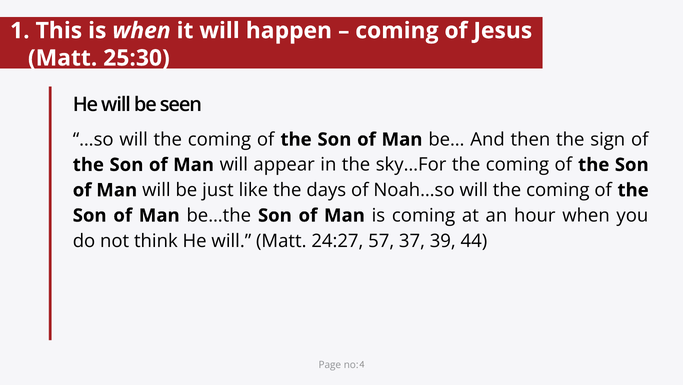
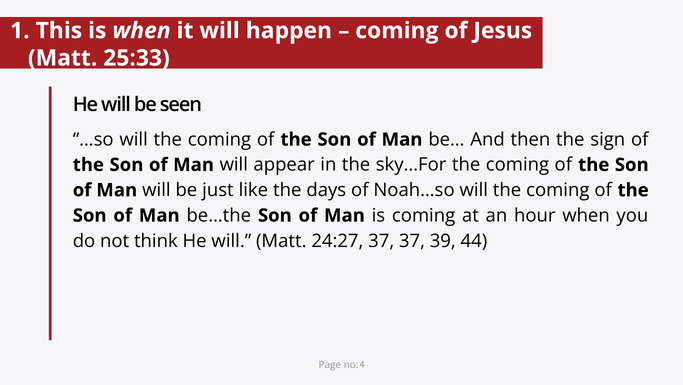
25:30: 25:30 -> 25:33 (137, 58)
24:27 57: 57 -> 37 (381, 241)
